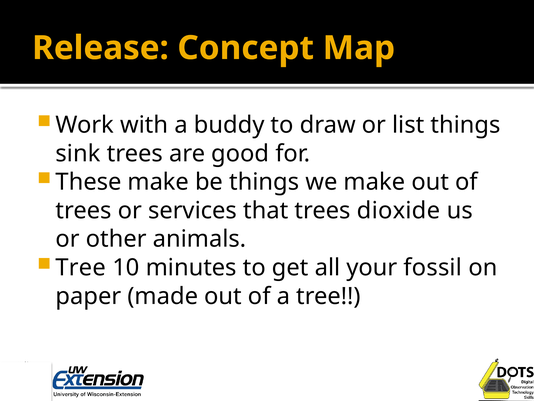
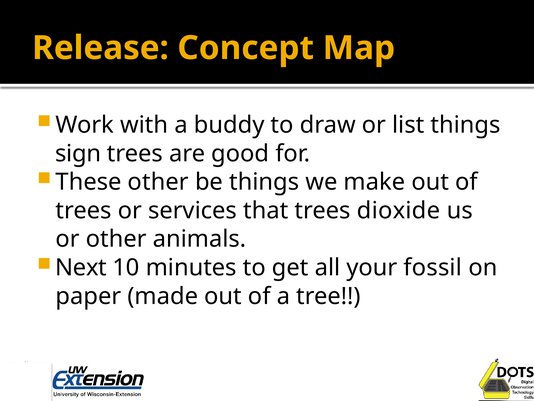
sink: sink -> sign (78, 153)
These make: make -> other (158, 182)
Tree: Tree -> Next (81, 267)
